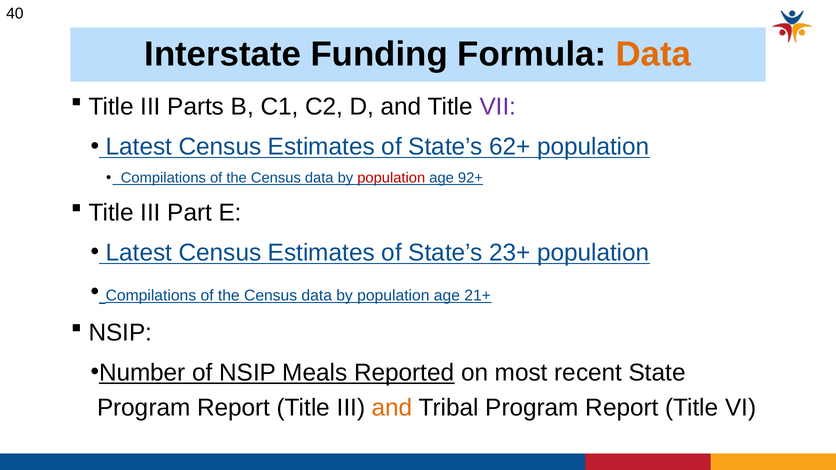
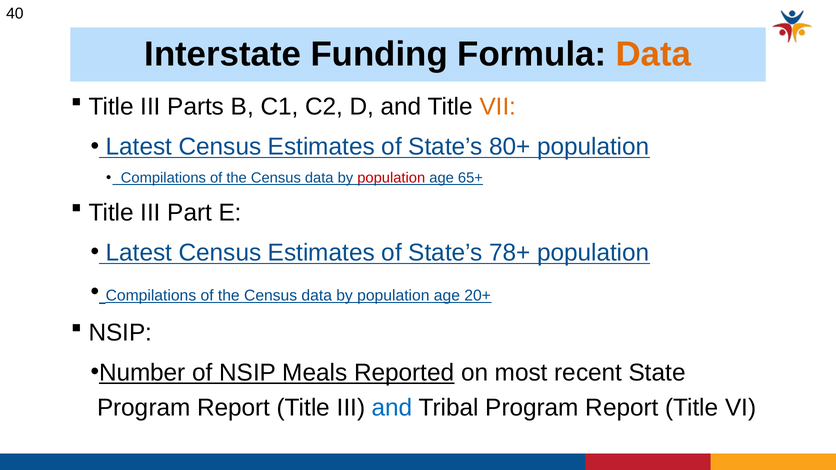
VII colour: purple -> orange (498, 107)
62+: 62+ -> 80+ (510, 147)
92+: 92+ -> 65+ (470, 178)
23+: 23+ -> 78+ (510, 253)
21+: 21+ -> 20+ (478, 296)
and colour: orange -> blue (392, 408)
